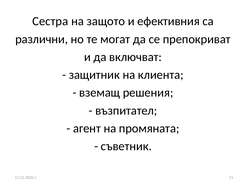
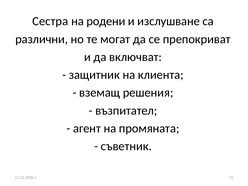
защото: защото -> родени (106, 21)
ефективния: ефективния -> изслушване (169, 21)
